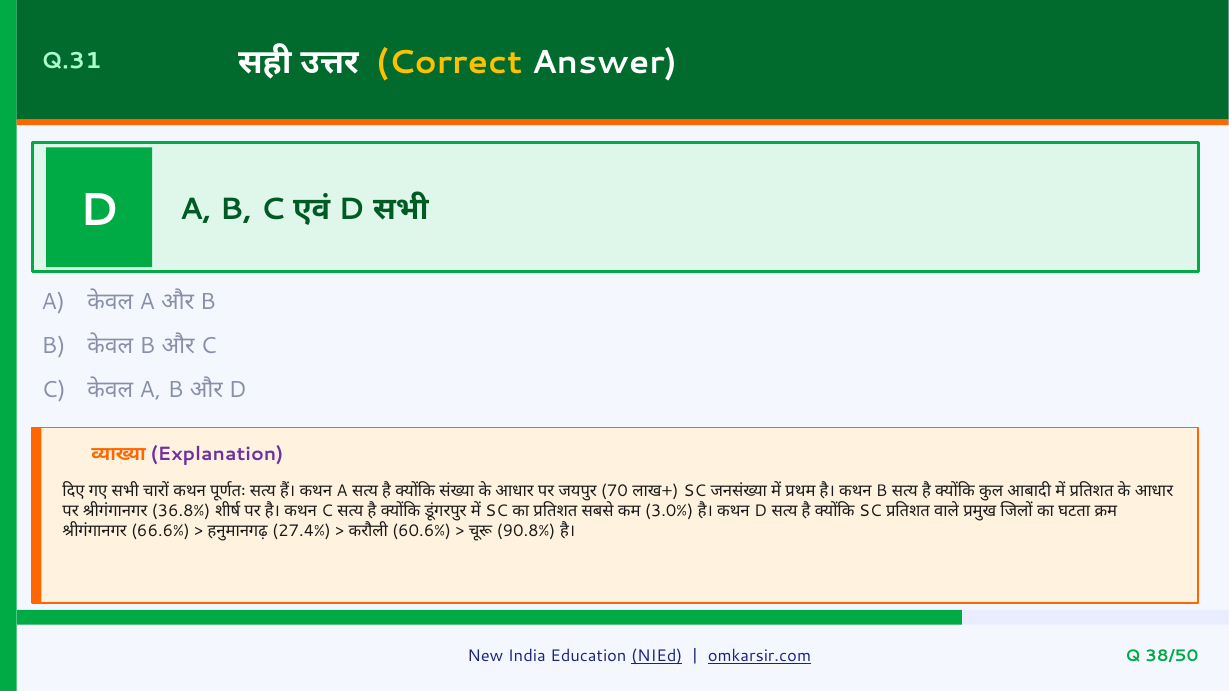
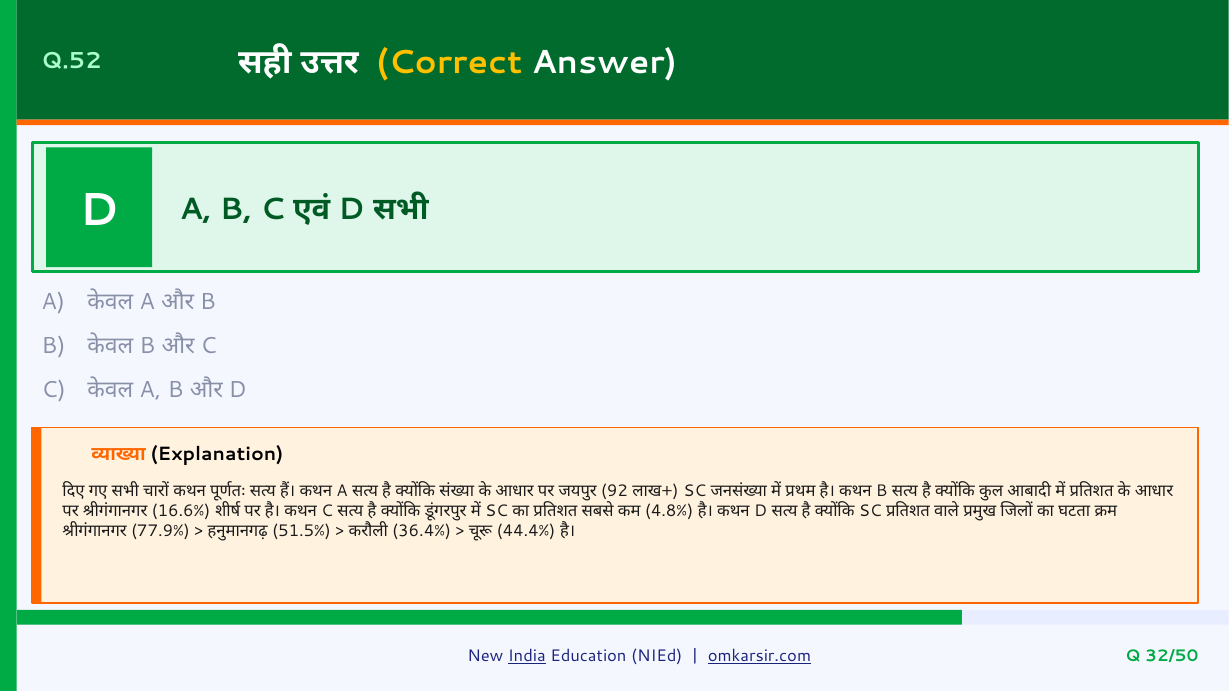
Q.31: Q.31 -> Q.52 (71, 61)
Explanation colour: purple -> black (217, 454)
70: 70 -> 92 (614, 491)
36.8%: 36.8% -> 16.6% (181, 511)
3.0%: 3.0% -> 4.8% (669, 511)
66.6%: 66.6% -> 77.9% (160, 531)
27.4%: 27.4% -> 51.5% (301, 531)
60.6%: 60.6% -> 36.4% (422, 531)
90.8%: 90.8% -> 44.4% (526, 531)
India underline: none -> present (527, 656)
NIEd underline: present -> none (657, 656)
38/50: 38/50 -> 32/50 (1172, 656)
